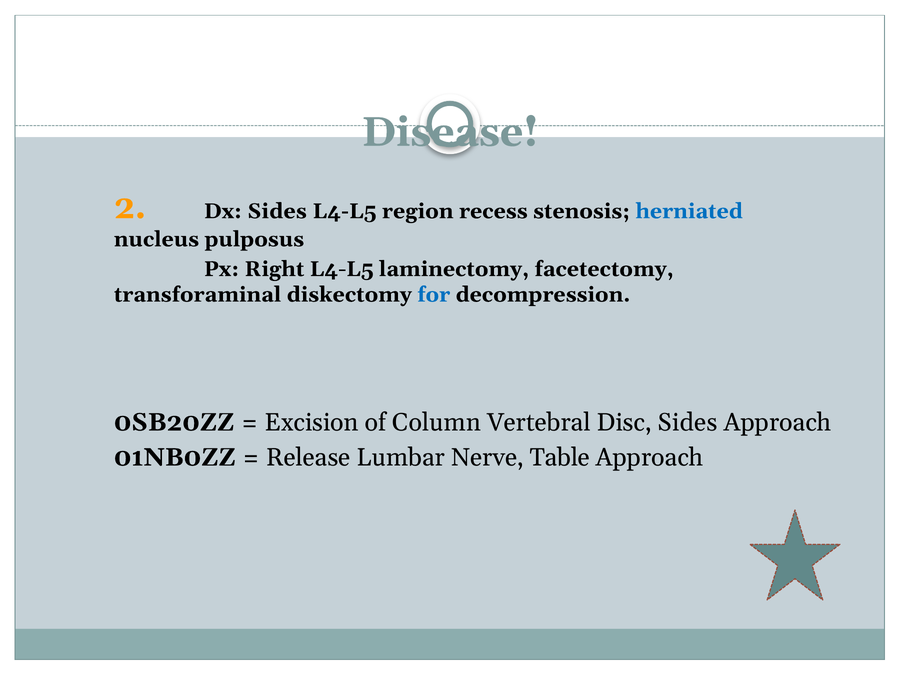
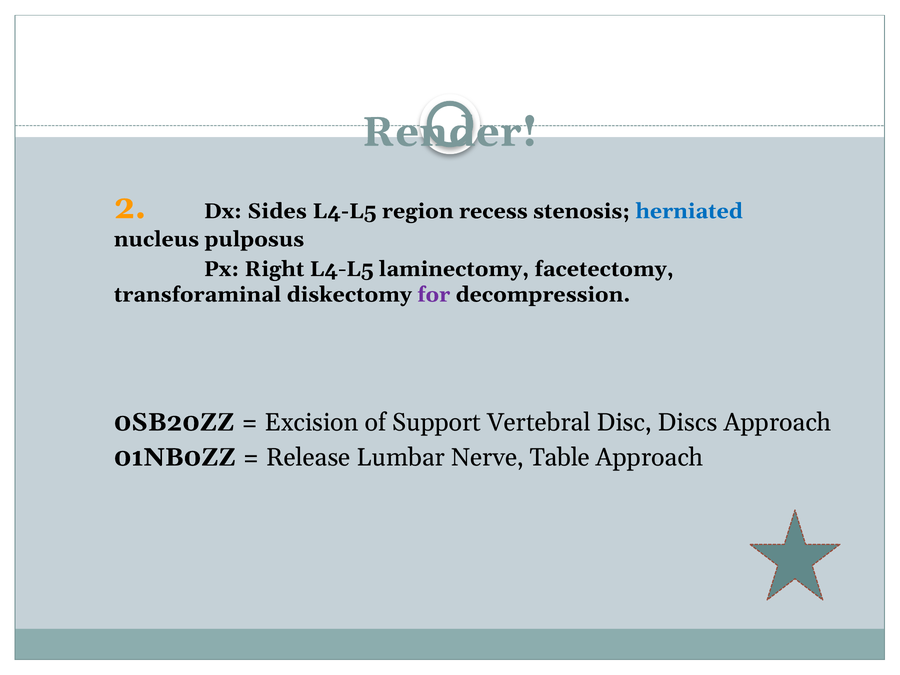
Disease: Disease -> Render (450, 132)
for colour: blue -> purple (434, 295)
Column: Column -> Support (437, 422)
Disc Sides: Sides -> Discs (688, 422)
